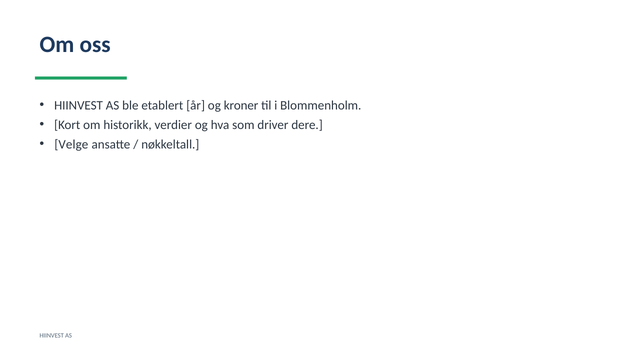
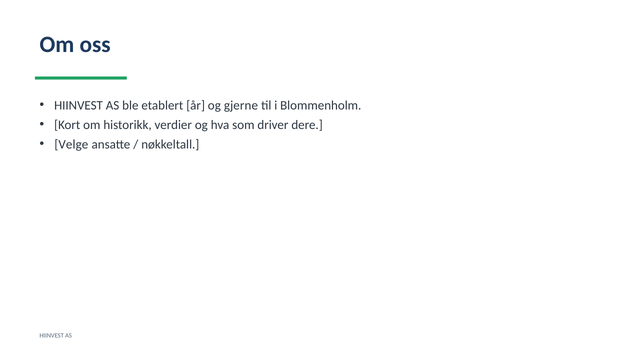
kroner: kroner -> gjerne (241, 105)
